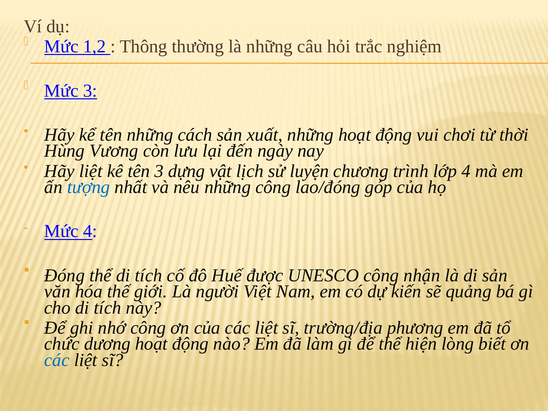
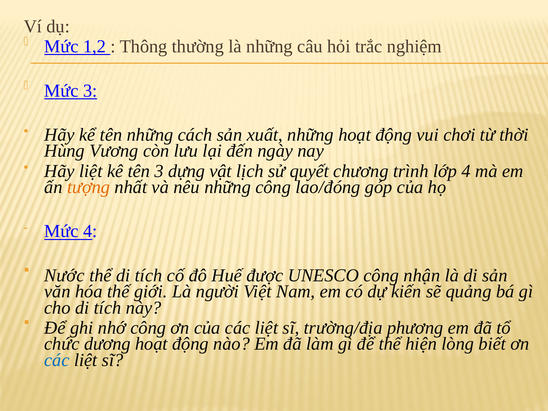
luyện: luyện -> quyết (309, 171)
tượng colour: blue -> orange (89, 187)
Đóng: Đóng -> Nước (64, 275)
